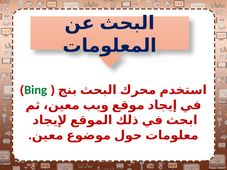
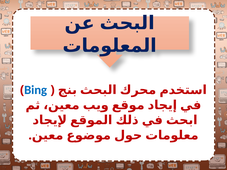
Bing colour: green -> blue (36, 90)
